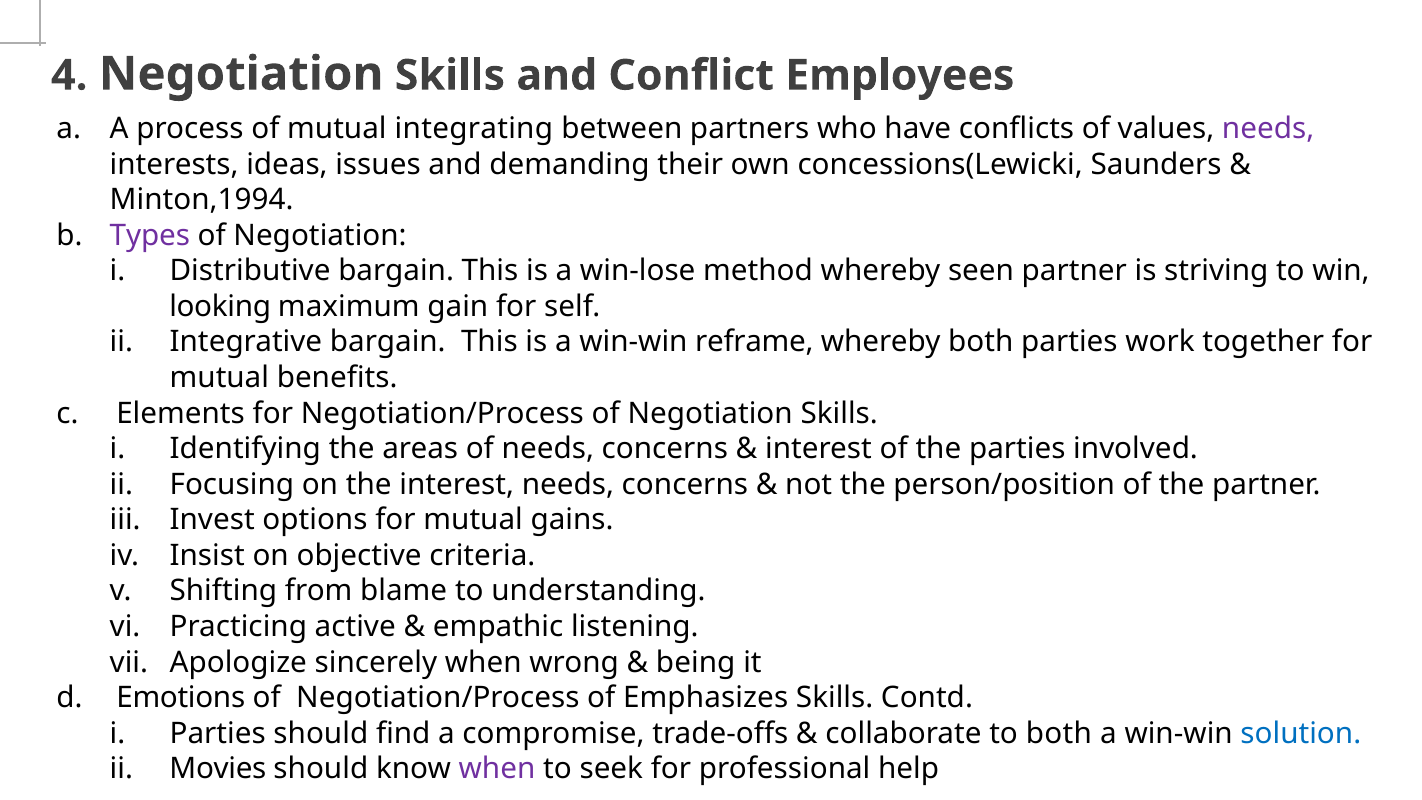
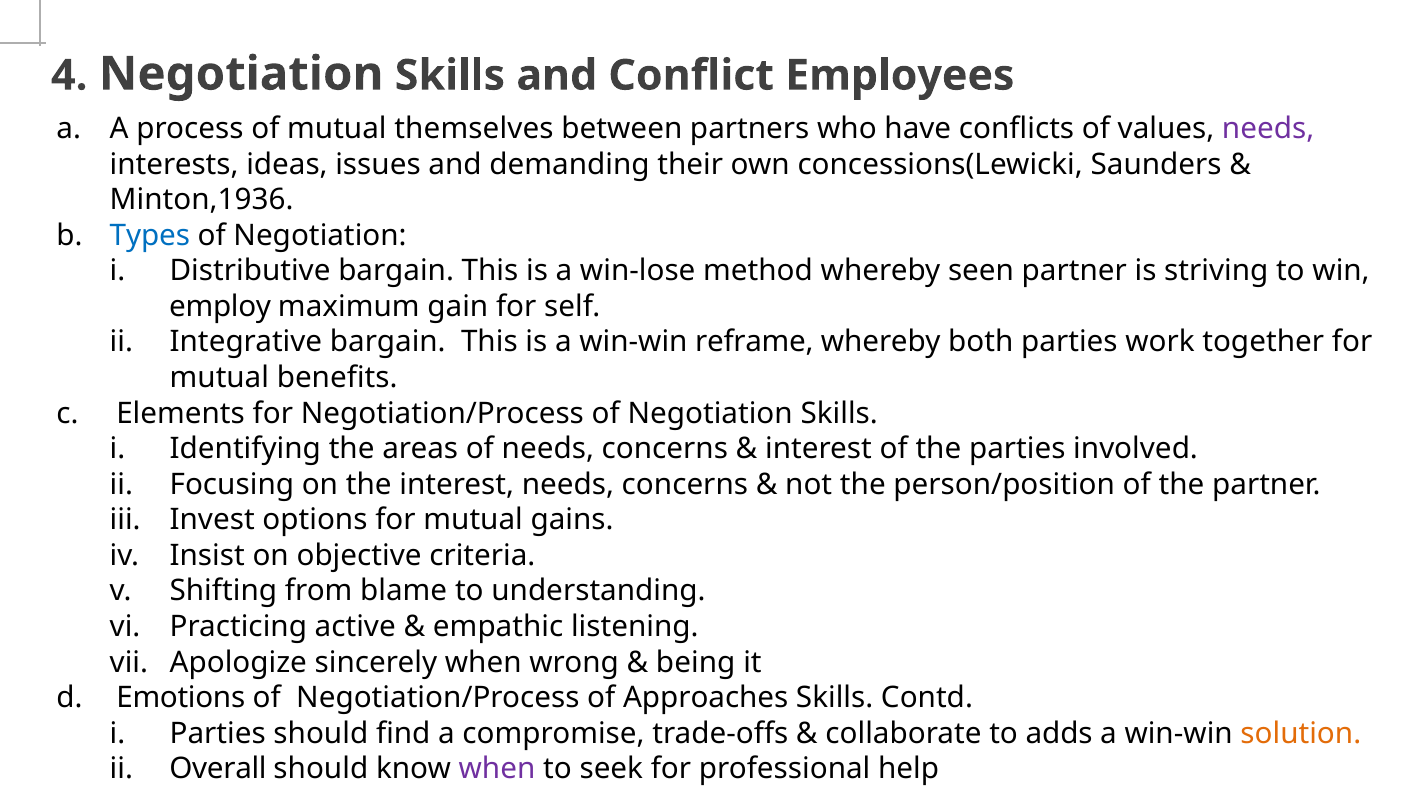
integrating: integrating -> themselves (474, 129)
Minton,1994: Minton,1994 -> Minton,1936 (202, 200)
Types colour: purple -> blue (150, 235)
looking: looking -> employ (220, 306)
Emphasizes: Emphasizes -> Approaches (706, 698)
to both: both -> adds (1059, 733)
solution colour: blue -> orange (1301, 733)
Movies: Movies -> Overall (218, 769)
